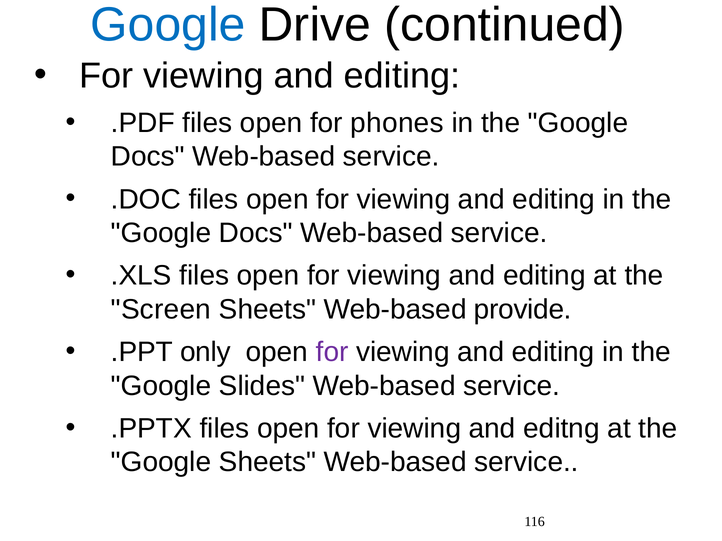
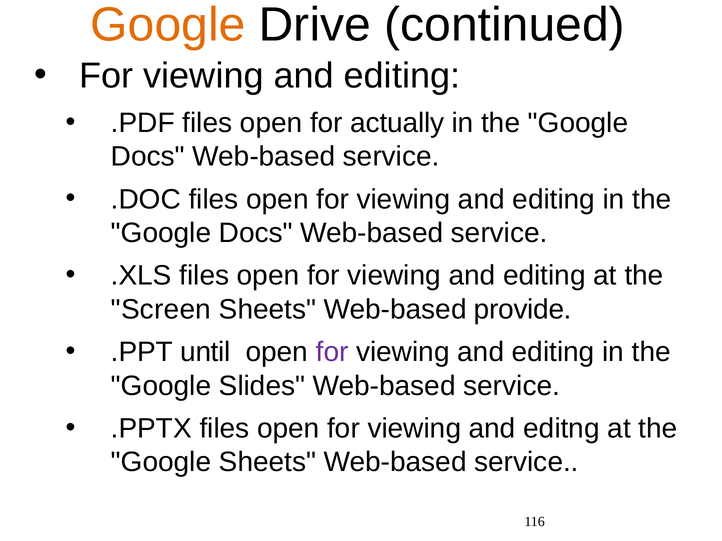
Google colour: blue -> orange (168, 25)
phones: phones -> actually (397, 123)
only: only -> until (205, 352)
